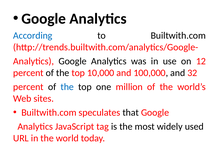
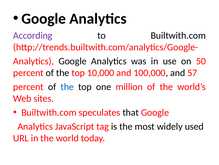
According colour: blue -> purple (33, 35)
12: 12 -> 50 (201, 61)
32: 32 -> 57 (192, 73)
